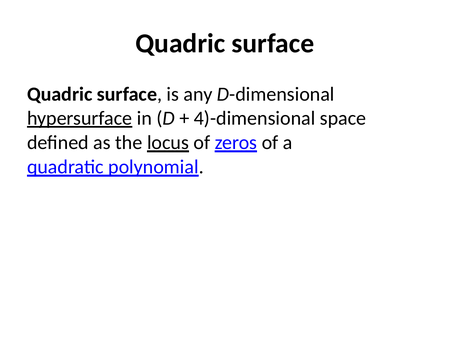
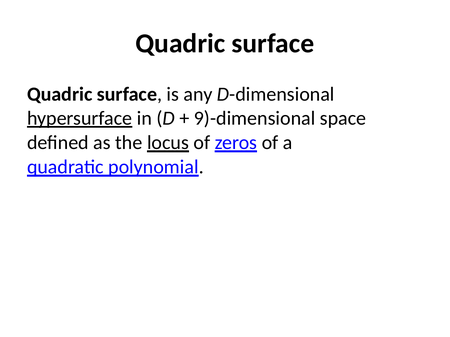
4)-dimensional: 4)-dimensional -> 9)-dimensional (255, 118)
